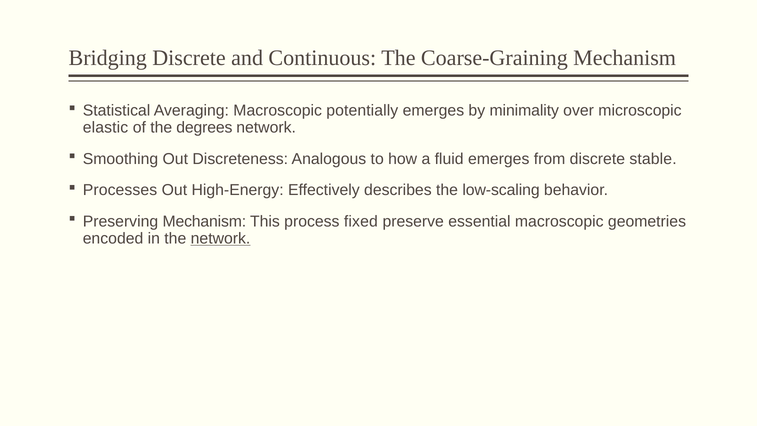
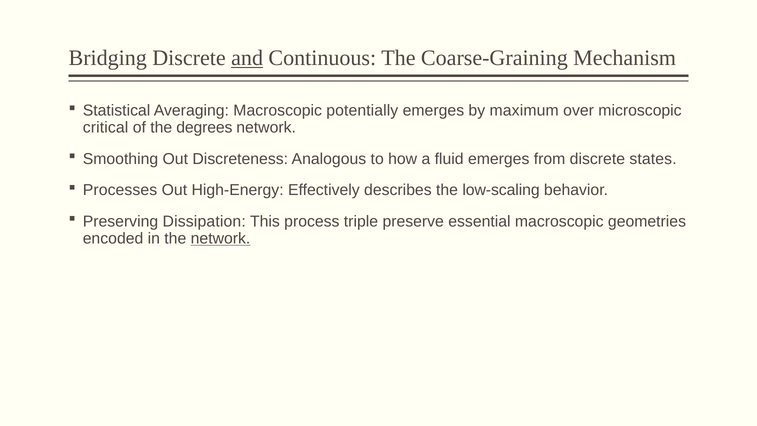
and underline: none -> present (247, 58)
minimality: minimality -> maximum (524, 111)
elastic: elastic -> critical (106, 128)
stable: stable -> states (653, 159)
Preserving Mechanism: Mechanism -> Dissipation (204, 221)
fixed: fixed -> triple (361, 221)
